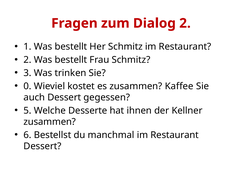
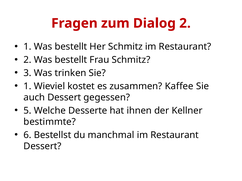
0: 0 -> 1 (28, 86)
zusammen: zusammen -> bestimmte (50, 122)
